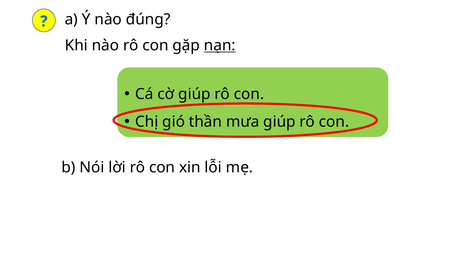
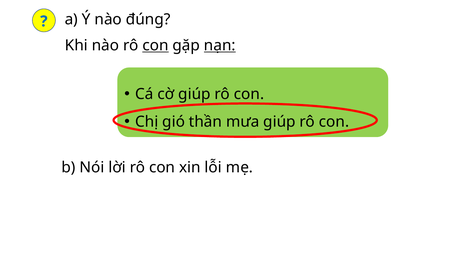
con underline: none -> present (156, 45)
